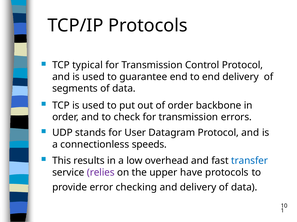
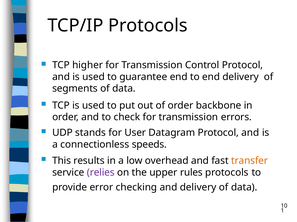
typical: typical -> higher (88, 65)
transfer colour: blue -> orange (250, 161)
have: have -> rules (191, 173)
